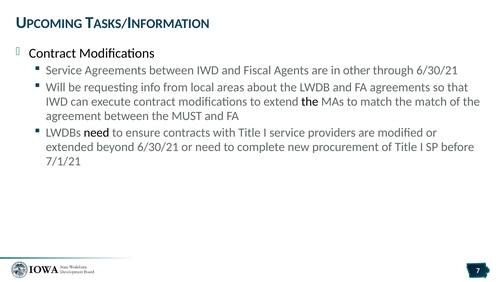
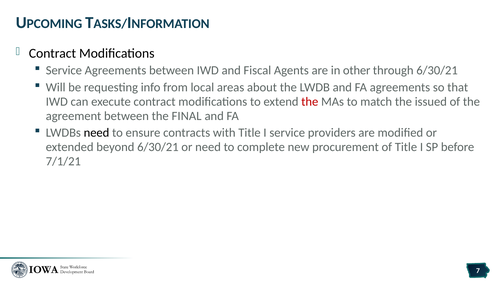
the colour: black -> red (310, 102)
the match: match -> issued (431, 102)
MUST: MUST -> FINAL (187, 116)
